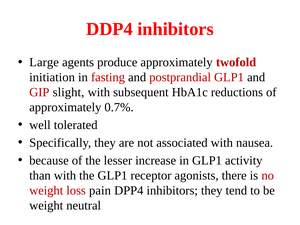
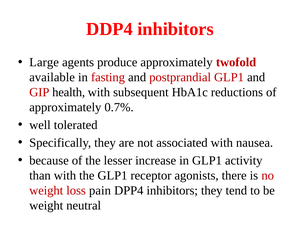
initiation: initiation -> available (52, 77)
slight: slight -> health (69, 92)
